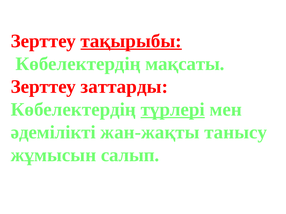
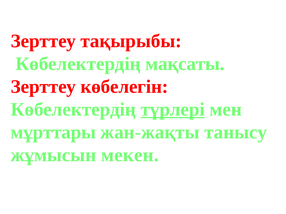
тақырыбы underline: present -> none (131, 41)
заттарды: заттарды -> көбелегін (124, 87)
әдемілікті: әдемілікті -> мұрттары (53, 133)
салып: салып -> мекен (130, 155)
